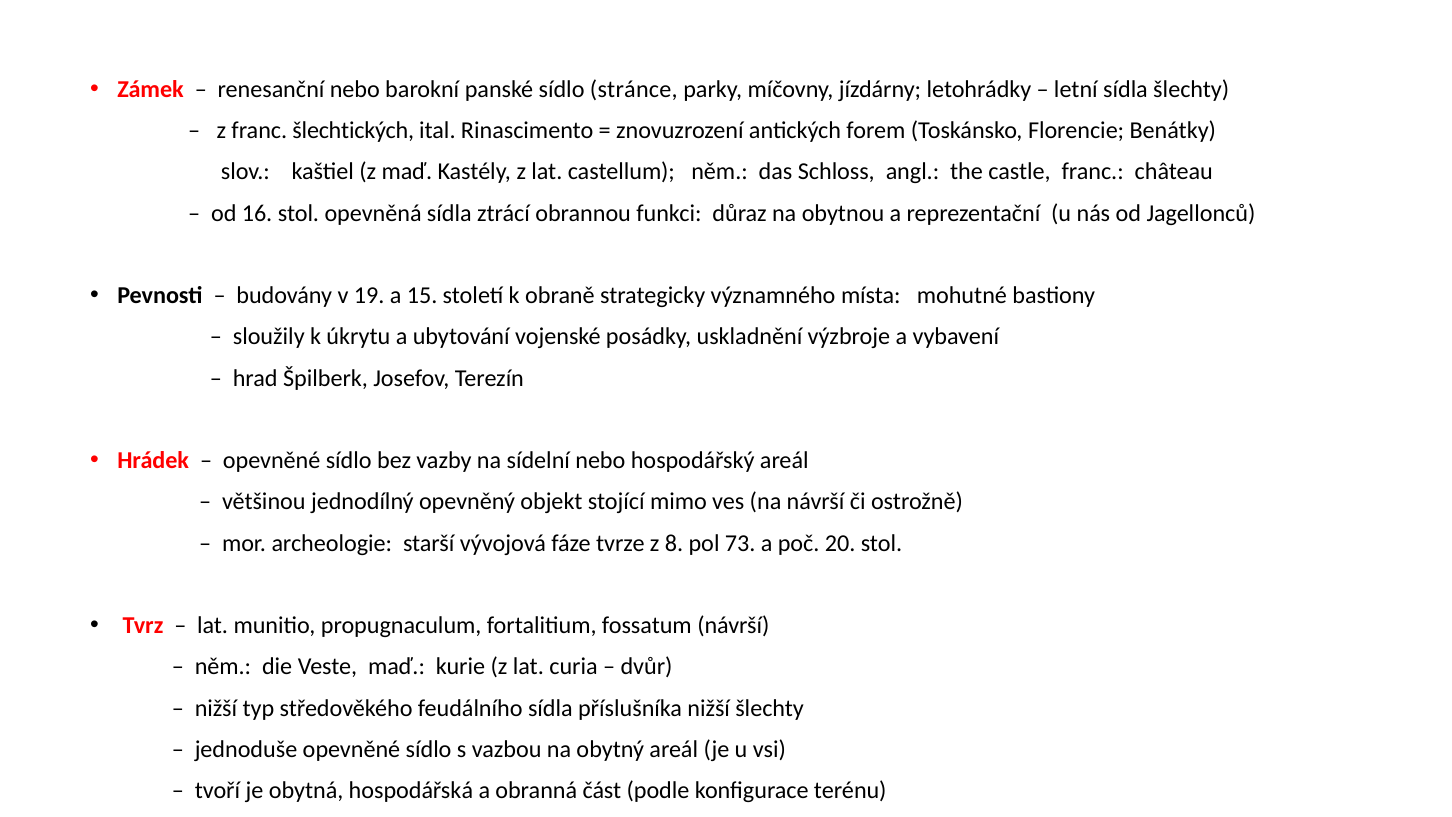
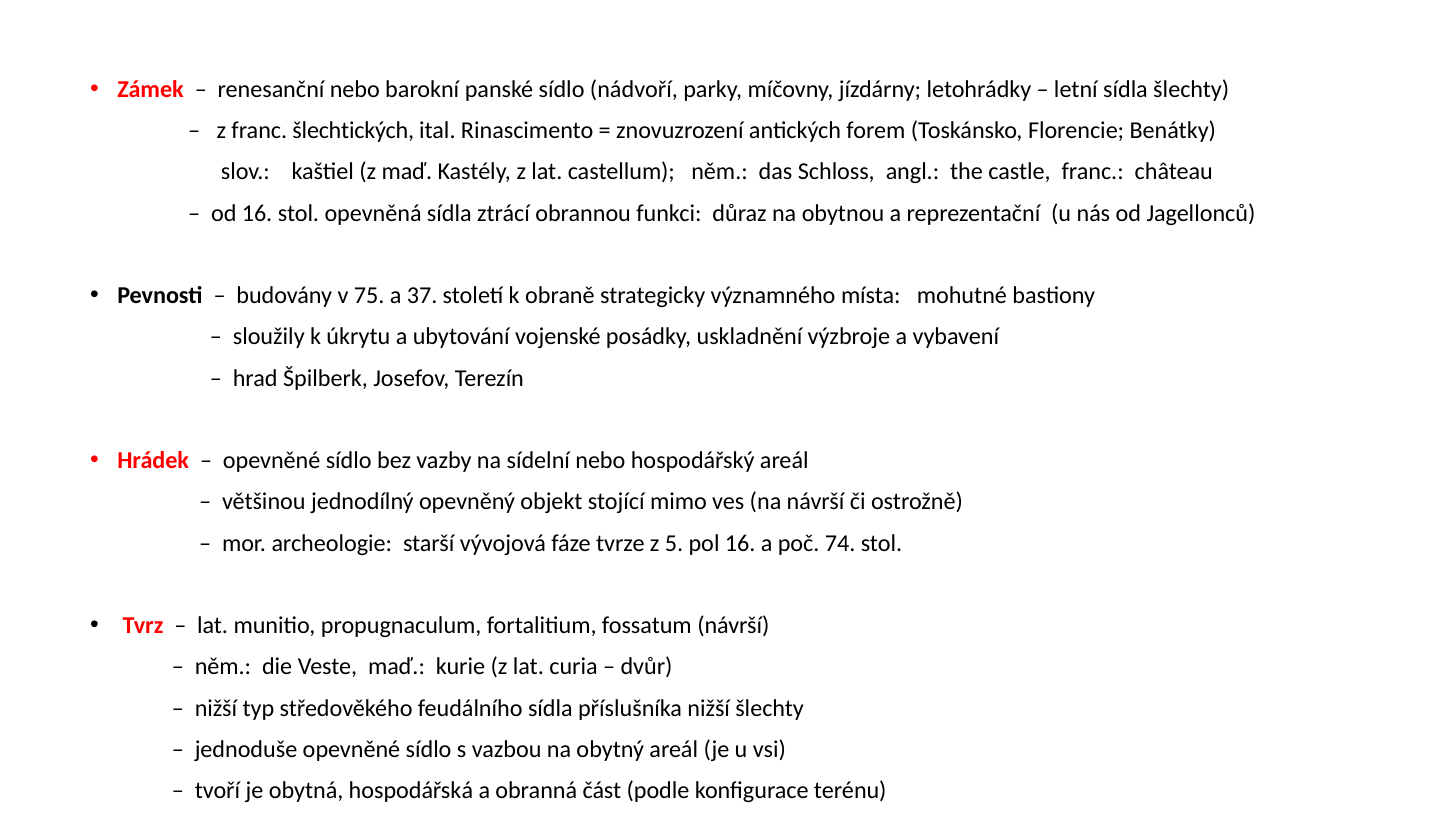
stránce: stránce -> nádvoří (634, 89)
19: 19 -> 75 (369, 296)
15: 15 -> 37 (422, 296)
8: 8 -> 5 (674, 543)
pol 73: 73 -> 16 (740, 543)
20: 20 -> 74 (840, 543)
